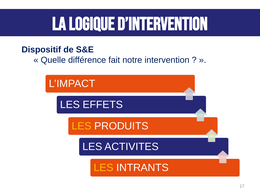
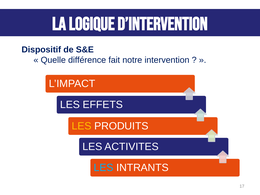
LES colour: yellow -> light blue (104, 168)
